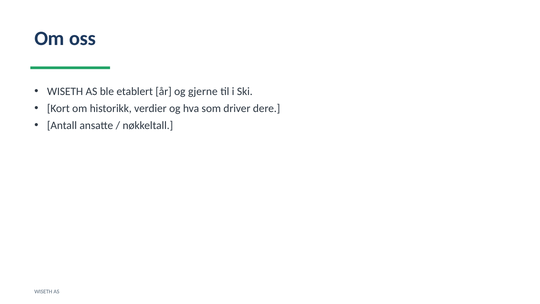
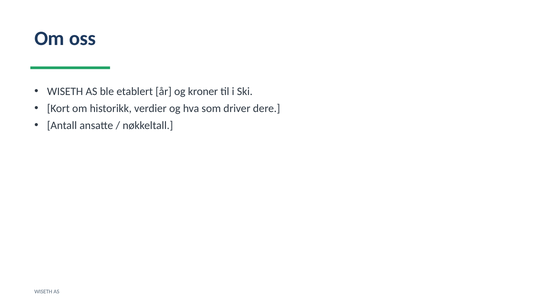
gjerne: gjerne -> kroner (203, 91)
